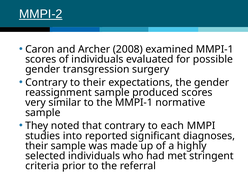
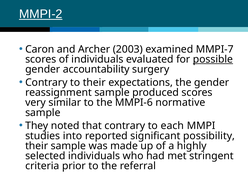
2008: 2008 -> 2003 (128, 49)
examined MMPI-1: MMPI-1 -> MMPI-7 (215, 49)
possible underline: none -> present (213, 59)
transgression: transgression -> accountability (96, 69)
the MMPI-1: MMPI-1 -> MMPI-6 (134, 103)
diagnoses: diagnoses -> possibility (209, 136)
